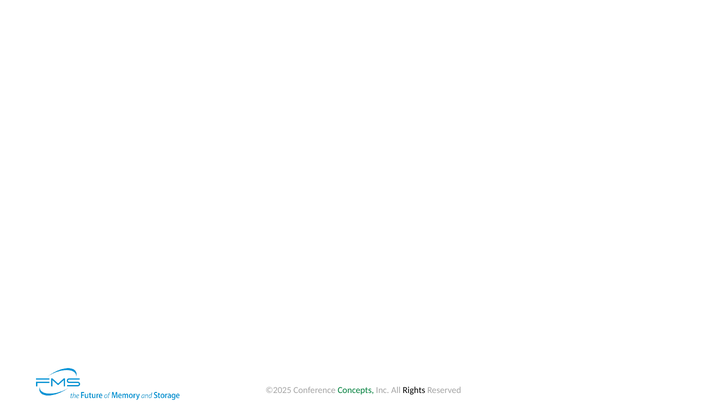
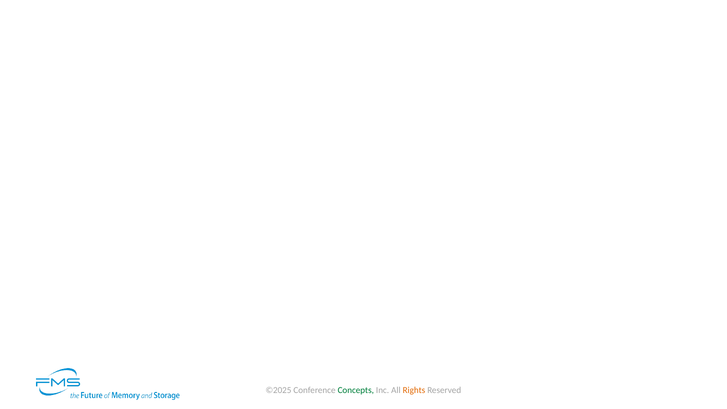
Rights colour: black -> orange (414, 390)
